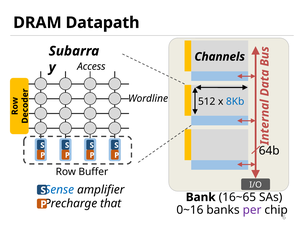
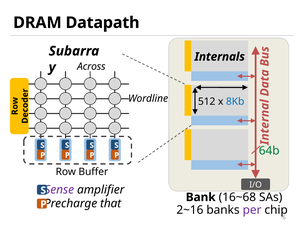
Channels: Channels -> Internals (220, 57)
Access: Access -> Across (91, 67)
64b colour: black -> green (269, 151)
Sense colour: blue -> purple (59, 190)
16~65: 16~65 -> 16~68 (237, 197)
0~16: 0~16 -> 2~16 (190, 210)
